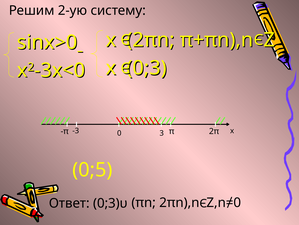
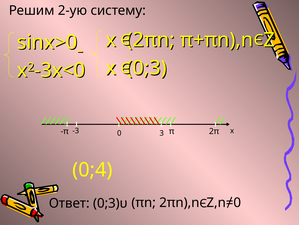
0;5: 0;5 -> 0;4 (92, 169)
